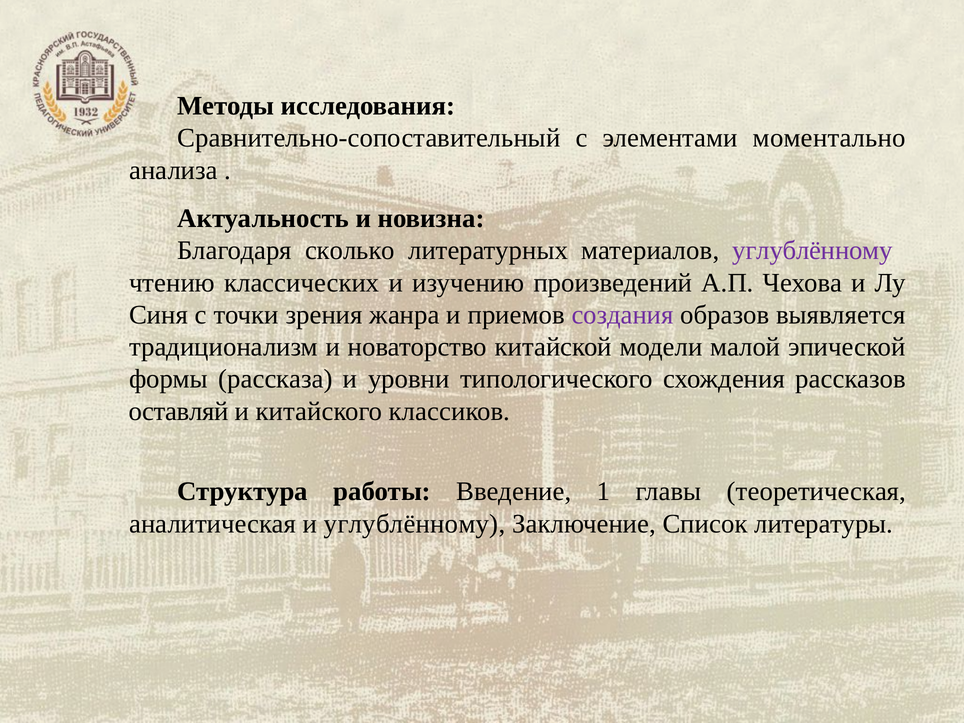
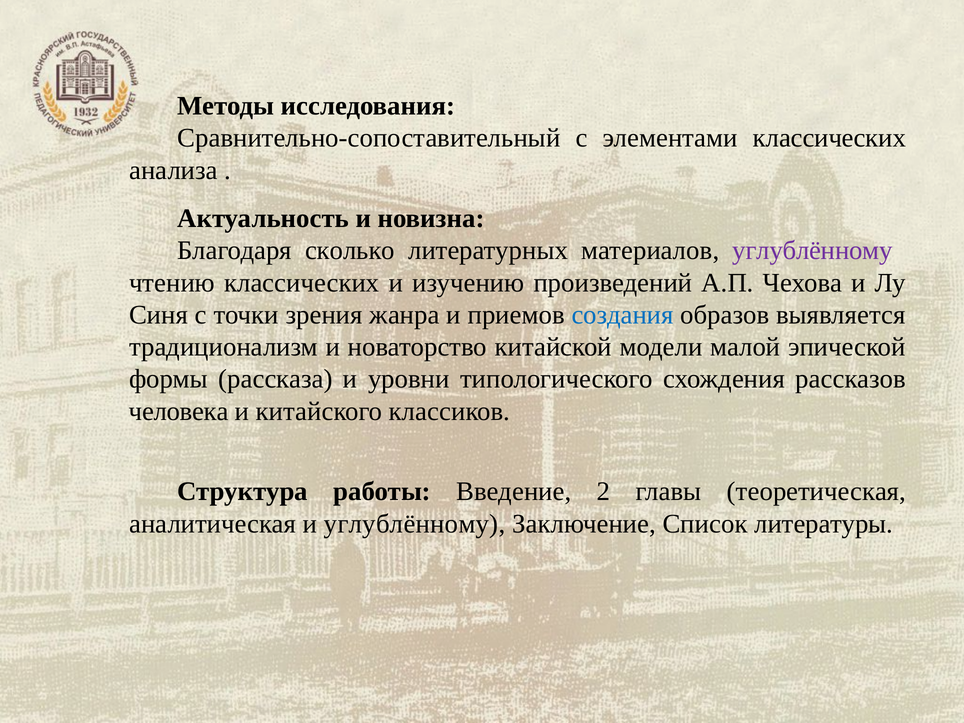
элементами моментально: моментально -> классических (829, 138)
создания colour: purple -> blue (623, 315)
оставляй: оставляй -> человека (179, 411)
1: 1 -> 2 (604, 492)
